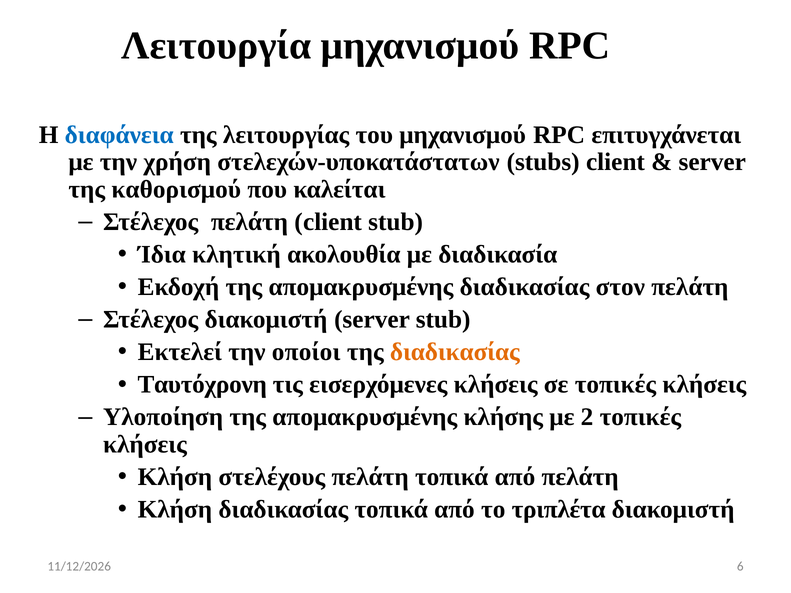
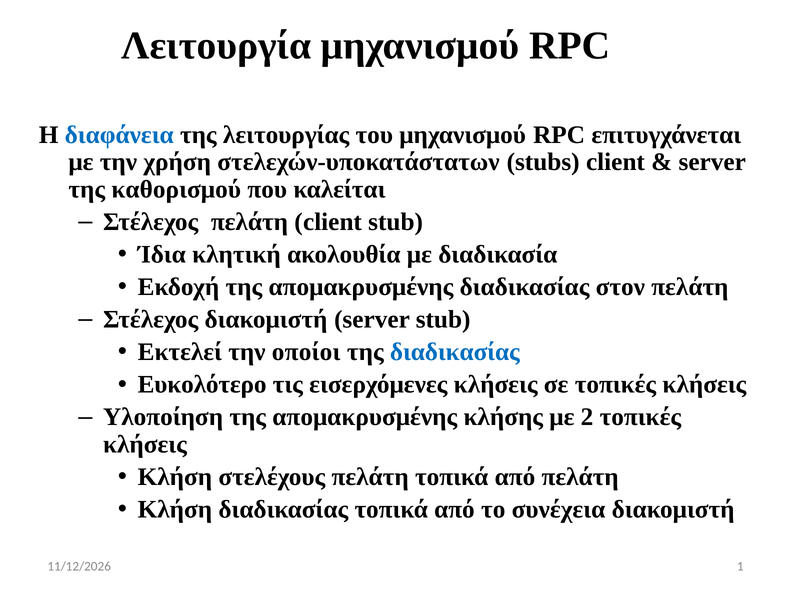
διαδικασίας colour: orange -> blue (455, 352)
Ταυτόχρονη: Ταυτόχρονη -> Ευκολότερο (202, 385)
τριπλέτα: τριπλέτα -> συνέχεια (558, 510)
6: 6 -> 1 (740, 566)
